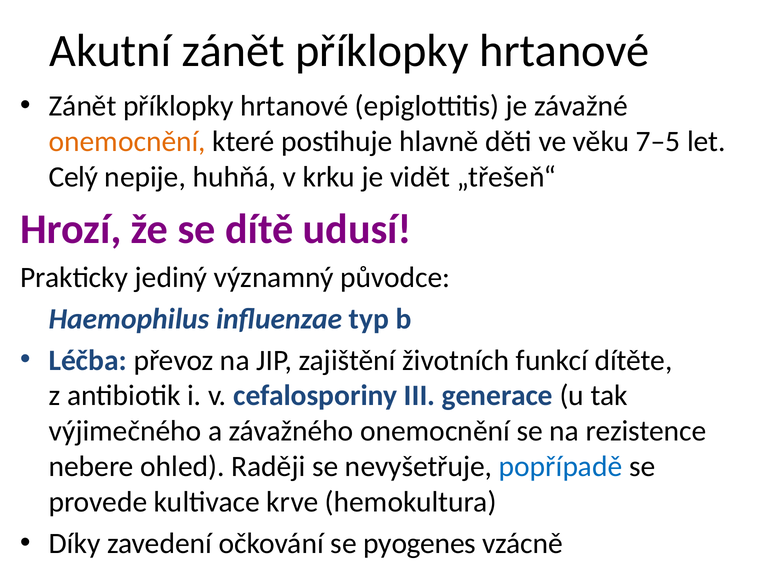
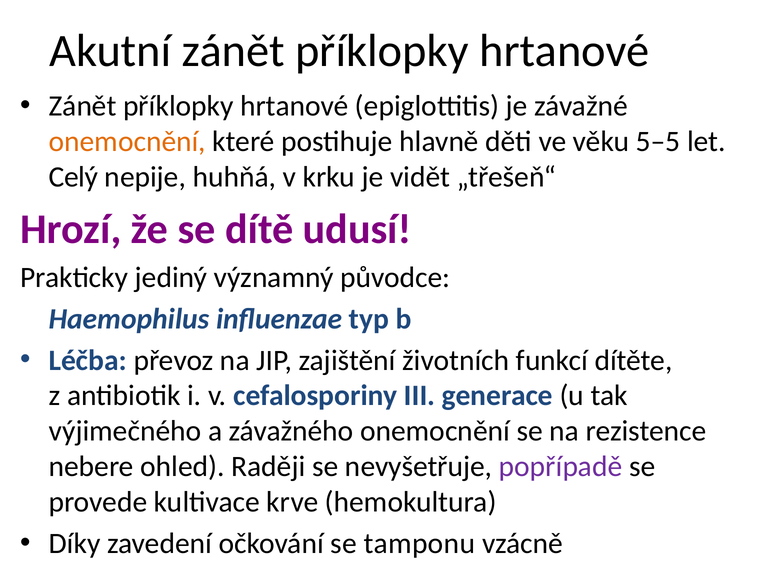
7–5: 7–5 -> 5–5 (658, 141)
popřípadě colour: blue -> purple (561, 467)
pyogenes: pyogenes -> tamponu (419, 544)
